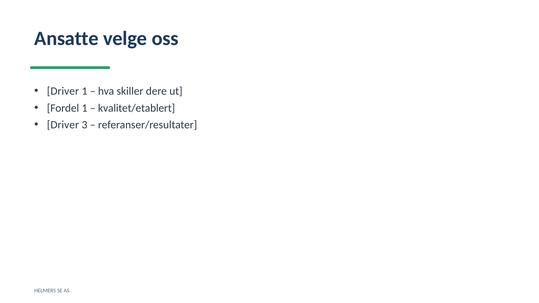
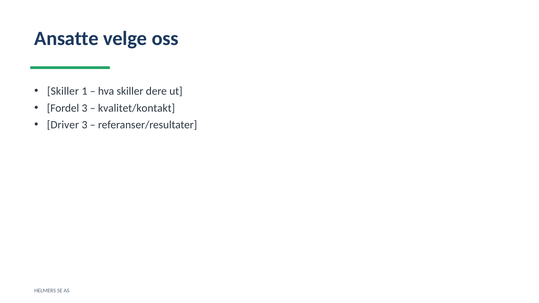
Driver: Driver -> Skiller (63, 91)
Fordel 1: 1 -> 3 (85, 108)
kvalitet/etablert: kvalitet/etablert -> kvalitet/kontakt (137, 108)
